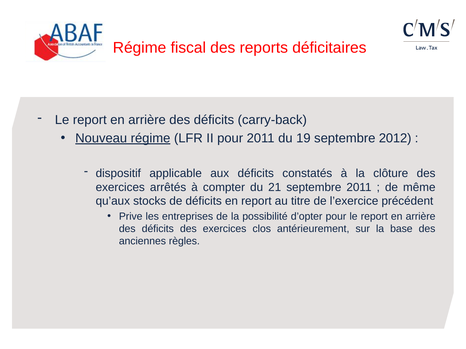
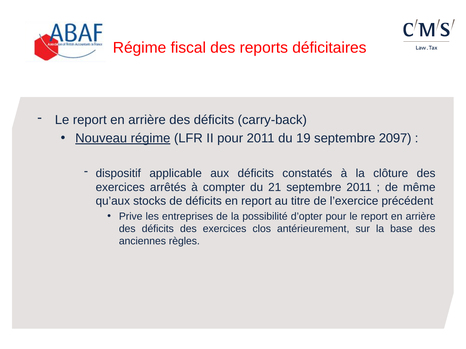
2012: 2012 -> 2097 (395, 138)
